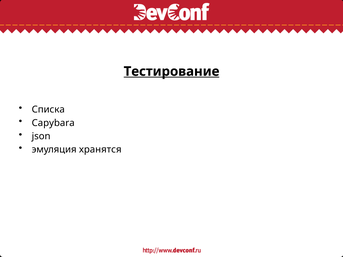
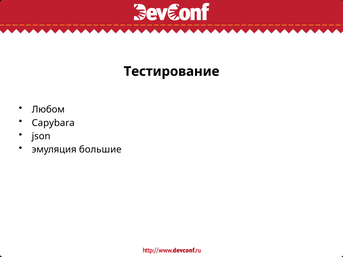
Тестирование underline: present -> none (172, 71)
Списка: Списка -> Любом (48, 110)
хранятся: хранятся -> большие (100, 150)
